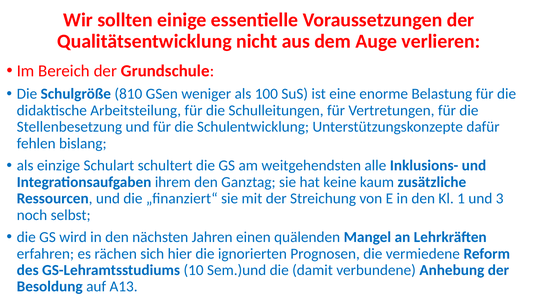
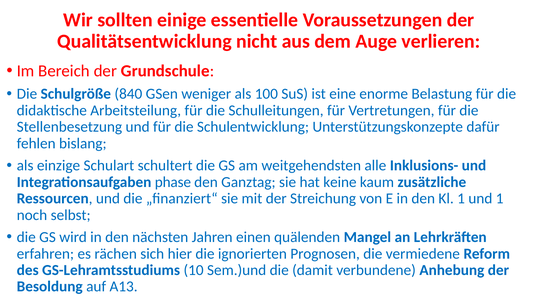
810: 810 -> 840 (128, 94)
ihrem: ihrem -> phase (173, 182)
und 3: 3 -> 1 (500, 198)
